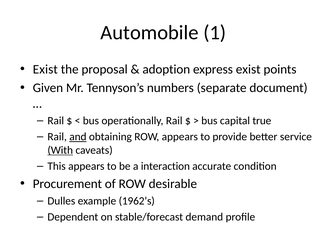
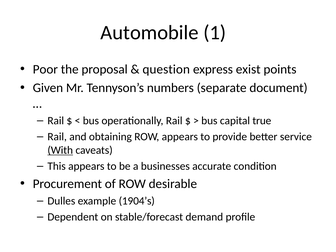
Exist: Exist -> Poor (45, 69)
adoption: adoption -> question (166, 69)
and underline: present -> none (78, 137)
interaction: interaction -> businesses (165, 166)
1962’s: 1962’s -> 1904’s (137, 201)
